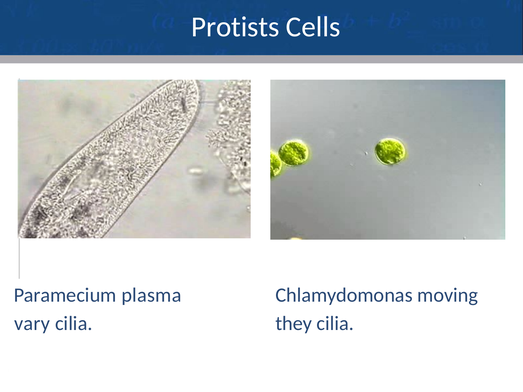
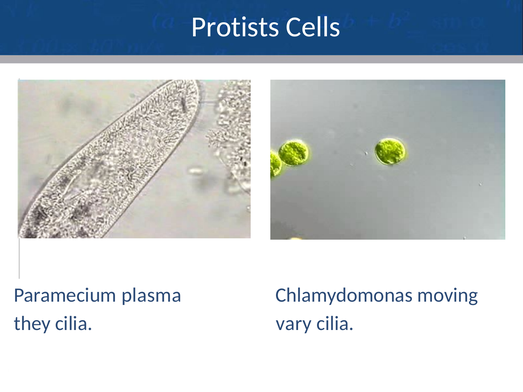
vary: vary -> they (32, 324)
they: they -> vary (294, 324)
